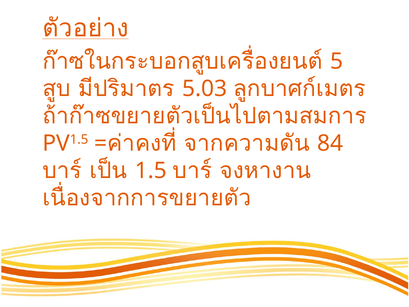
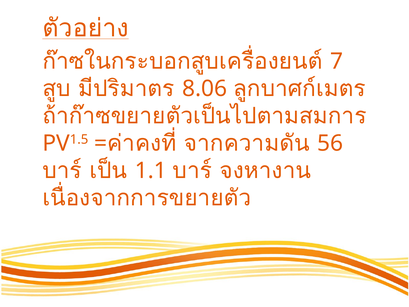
5: 5 -> 7 (337, 61)
5.03: 5.03 -> 8.06 (205, 89)
84: 84 -> 56 (330, 143)
1.5: 1.5 -> 1.1 (151, 170)
